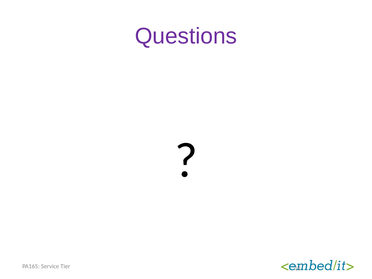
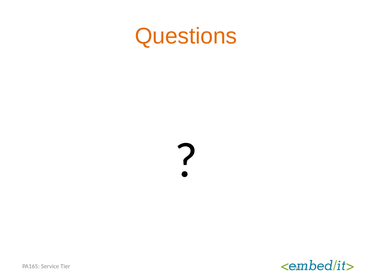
Questions colour: purple -> orange (186, 36)
